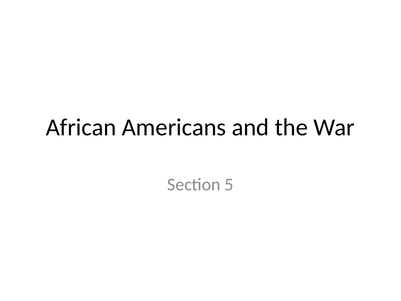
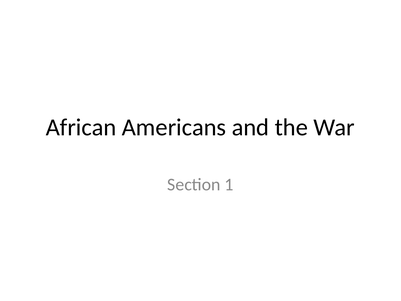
5: 5 -> 1 (229, 184)
